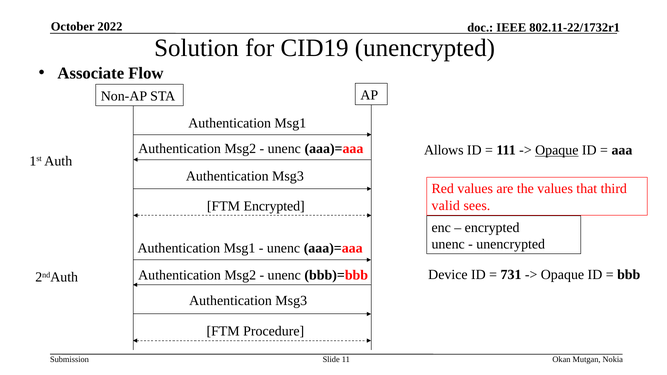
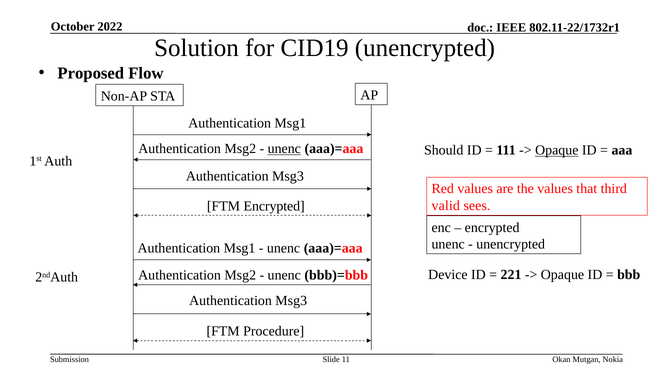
Associate: Associate -> Proposed (91, 73)
unenc underline: none -> present (284, 149)
Allows: Allows -> Should (444, 150)
731: 731 -> 221 (511, 275)
